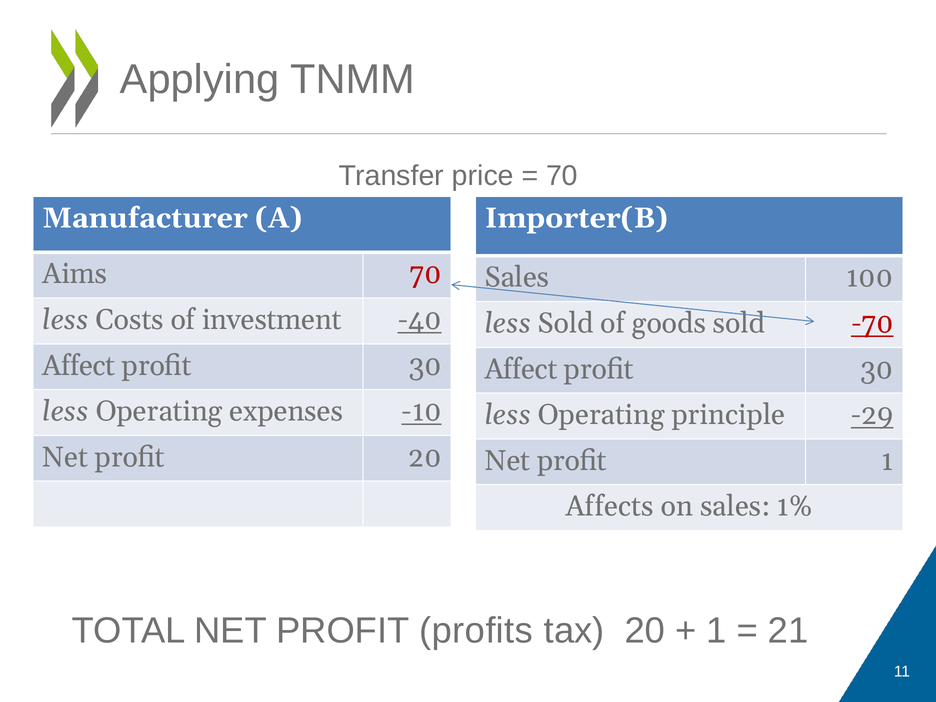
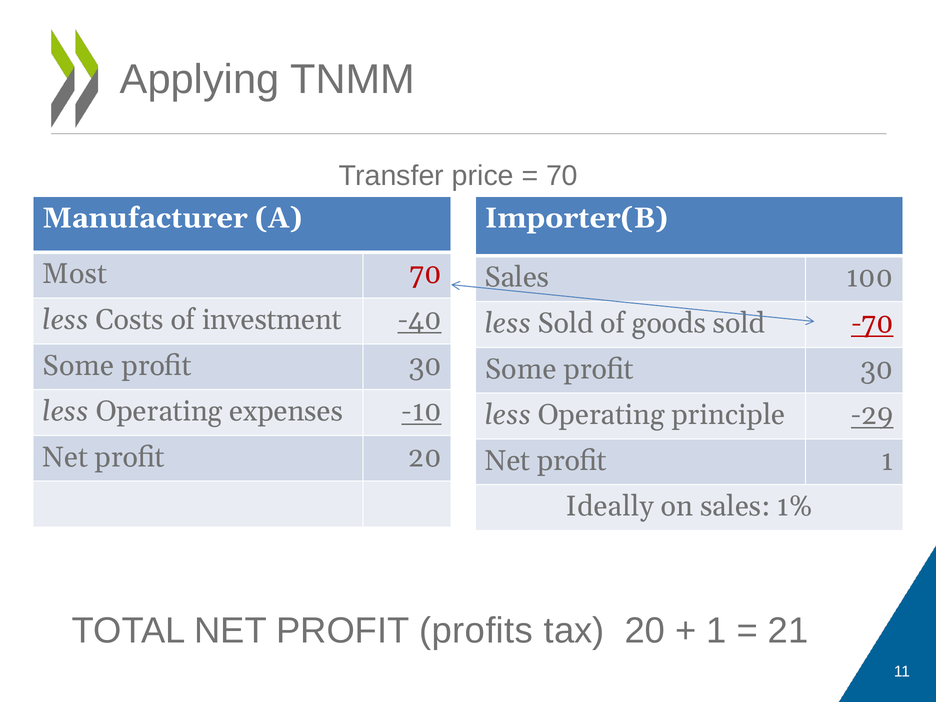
Aims: Aims -> Most (75, 274)
Affect: Affect -> Some (79, 366)
Affect: Affect -> Some (521, 369)
Affects: Affects -> Ideally (610, 506)
